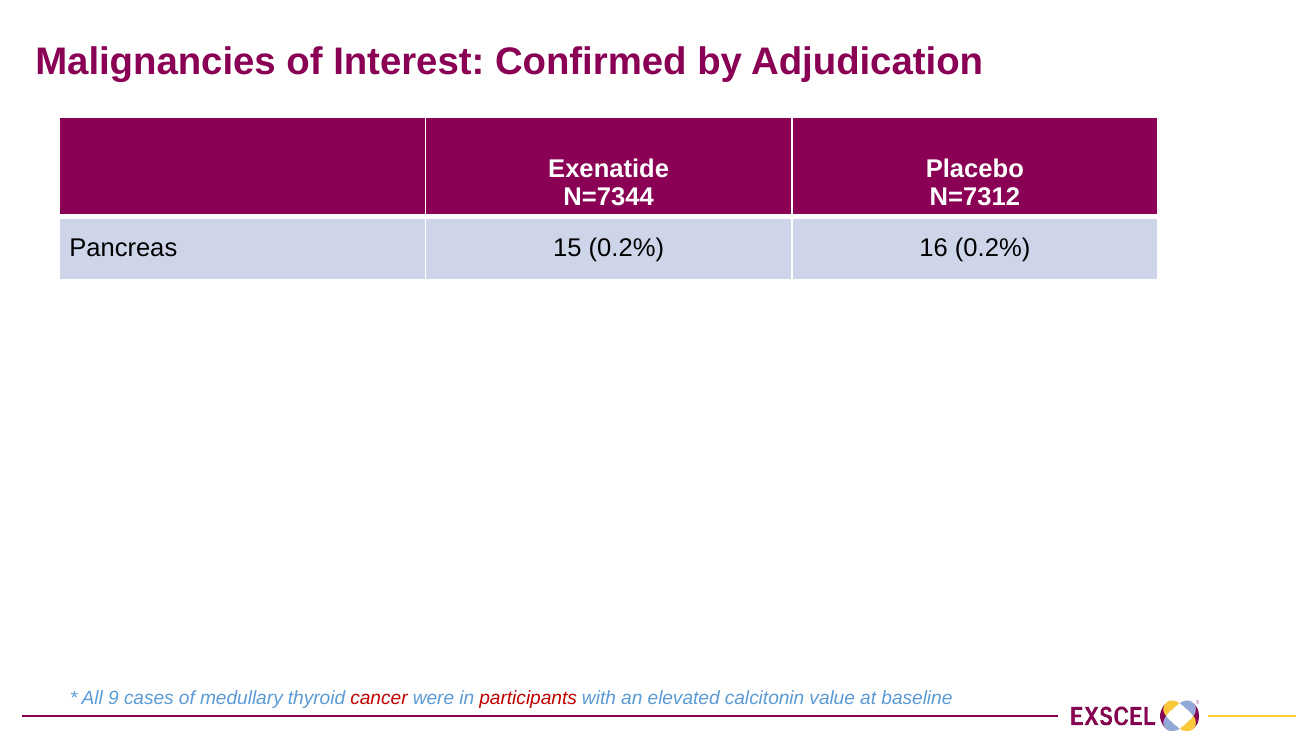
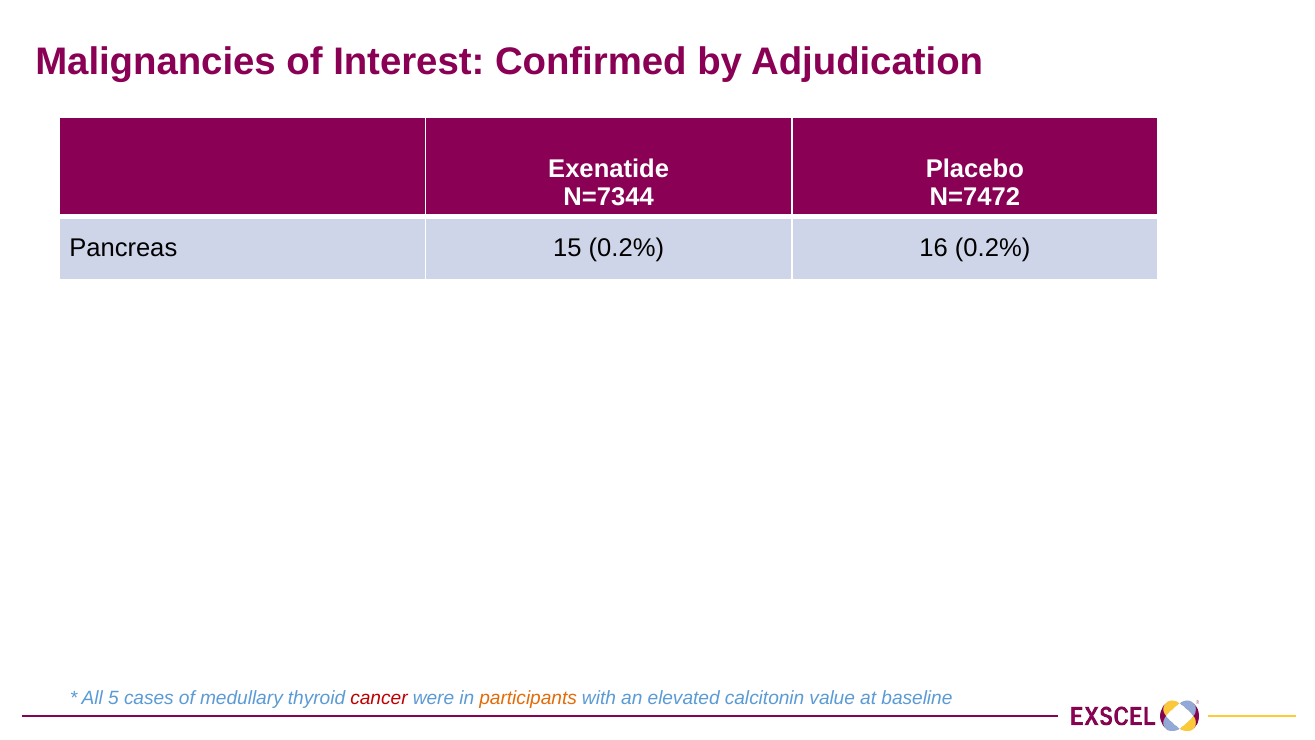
N=7312: N=7312 -> N=7472 (975, 197)
9: 9 -> 5 (113, 698)
participants colour: red -> orange (528, 698)
